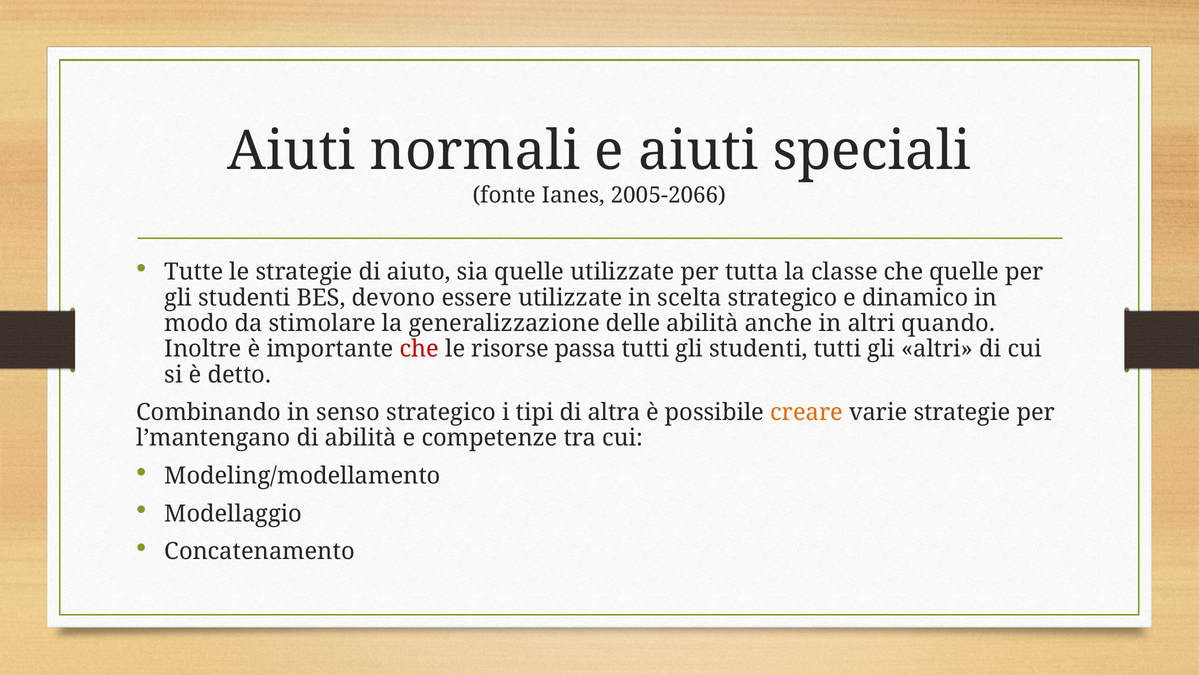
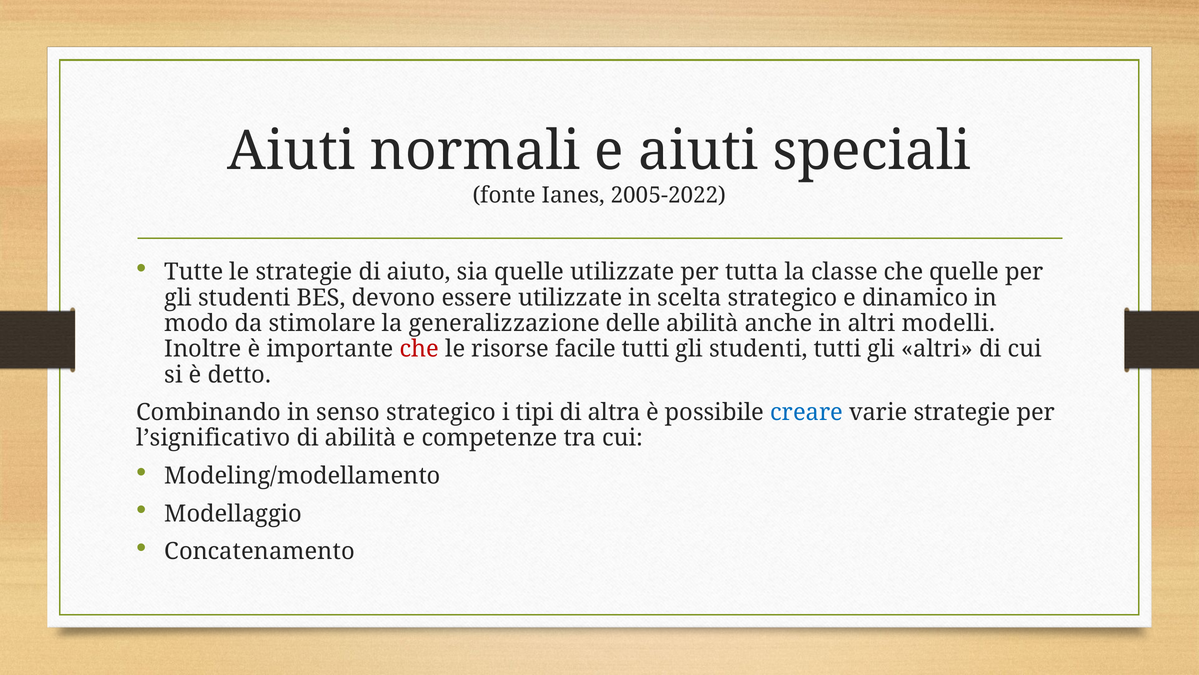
2005-2066: 2005-2066 -> 2005-2022 (668, 195)
quando: quando -> modelli (948, 323)
passa: passa -> facile (585, 349)
creare colour: orange -> blue (807, 412)
l’mantengano: l’mantengano -> l’significativo (213, 438)
